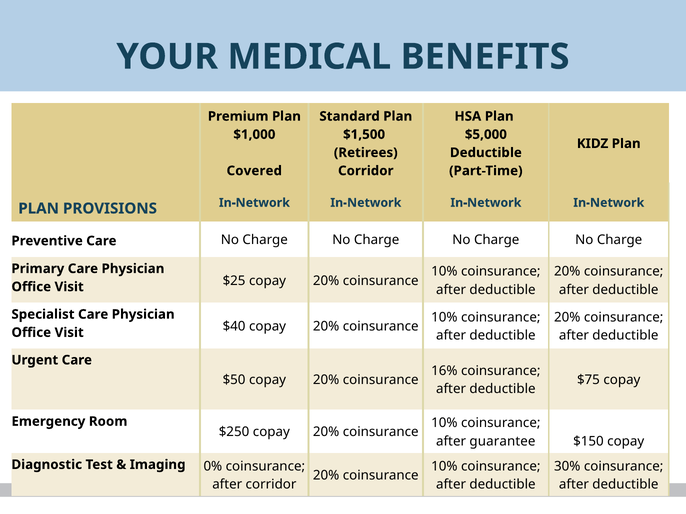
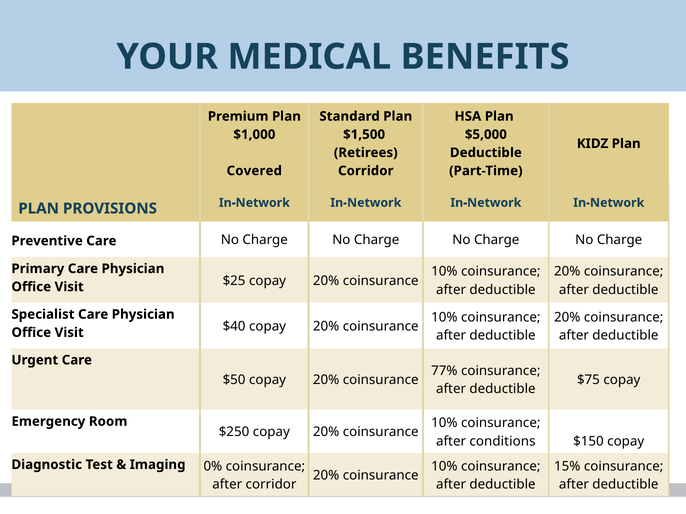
16%: 16% -> 77% (444, 371)
guarantee: guarantee -> conditions (502, 442)
30%: 30% -> 15% (567, 467)
